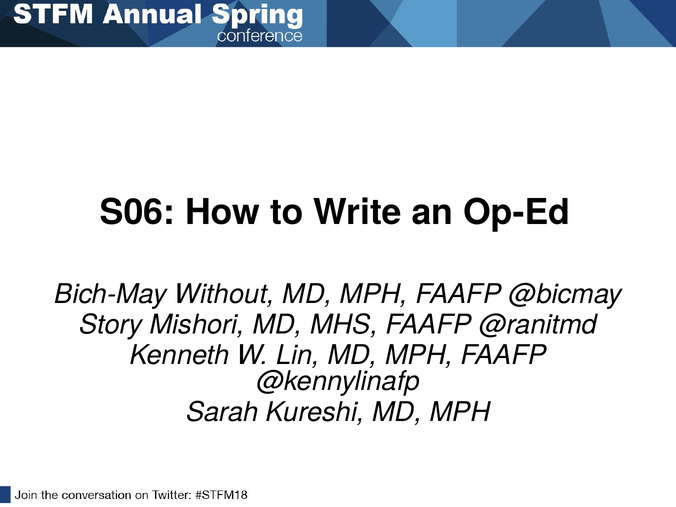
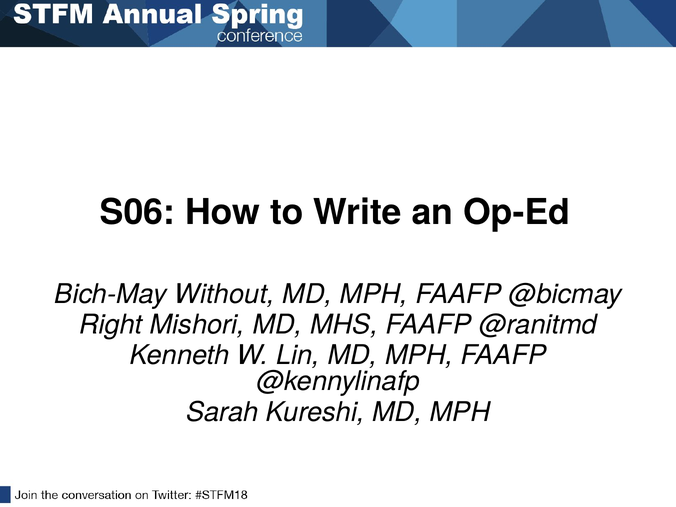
Story: Story -> Right (111, 325)
